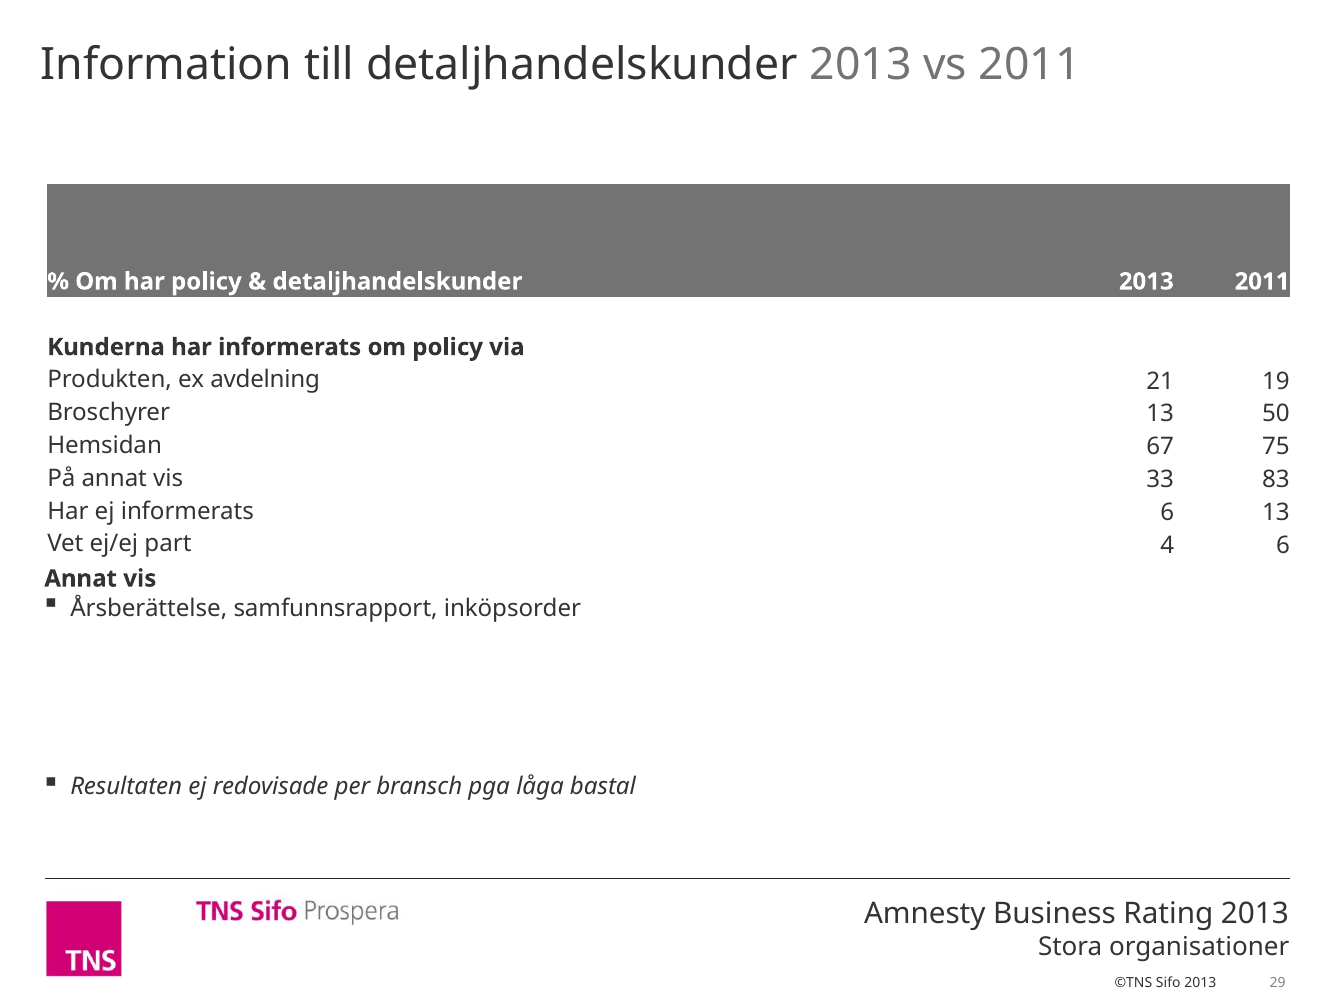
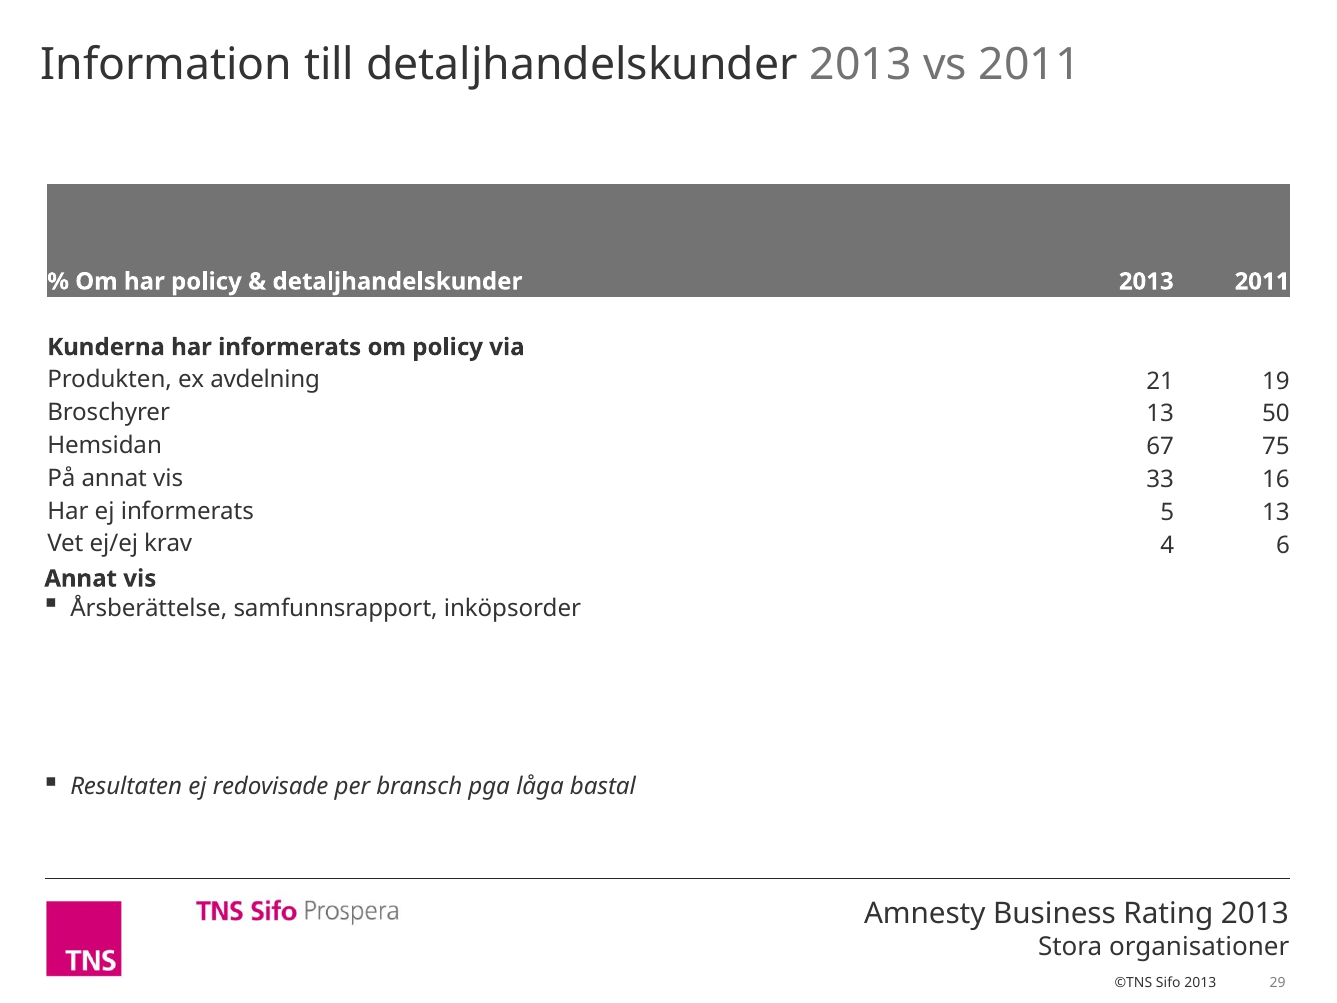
83: 83 -> 16 (1276, 479)
informerats 6: 6 -> 5 (1167, 512)
part: part -> krav (168, 544)
